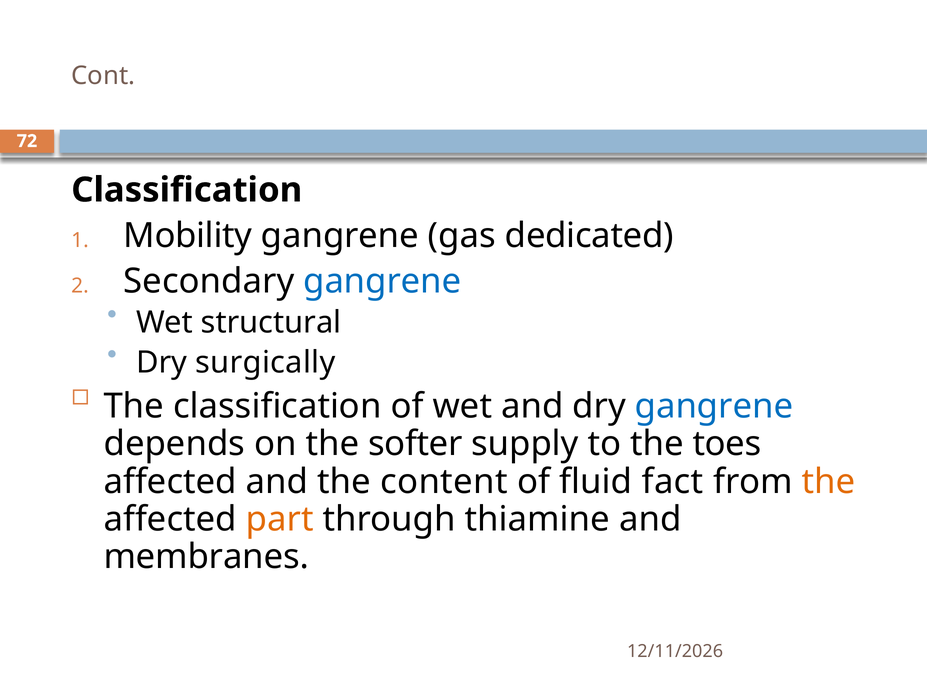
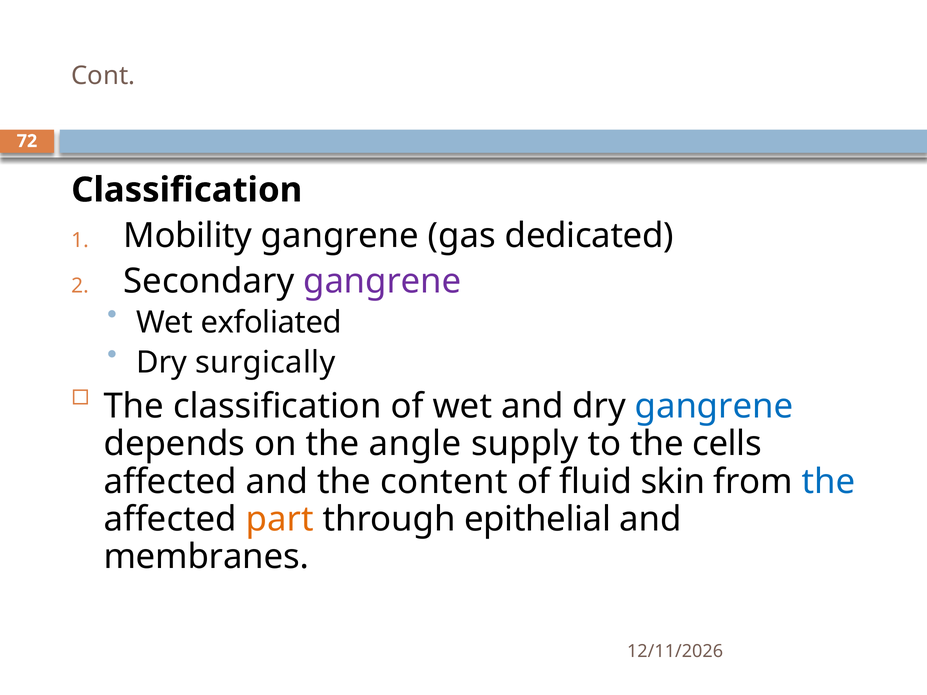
gangrene colour: blue -> purple (382, 281)
structural: structural -> exfoliated (271, 323)
softer: softer -> angle (415, 444)
toes: toes -> cells (727, 444)
fact: fact -> skin (673, 482)
the colour: orange -> blue (828, 482)
thiamine: thiamine -> epithelial (538, 519)
